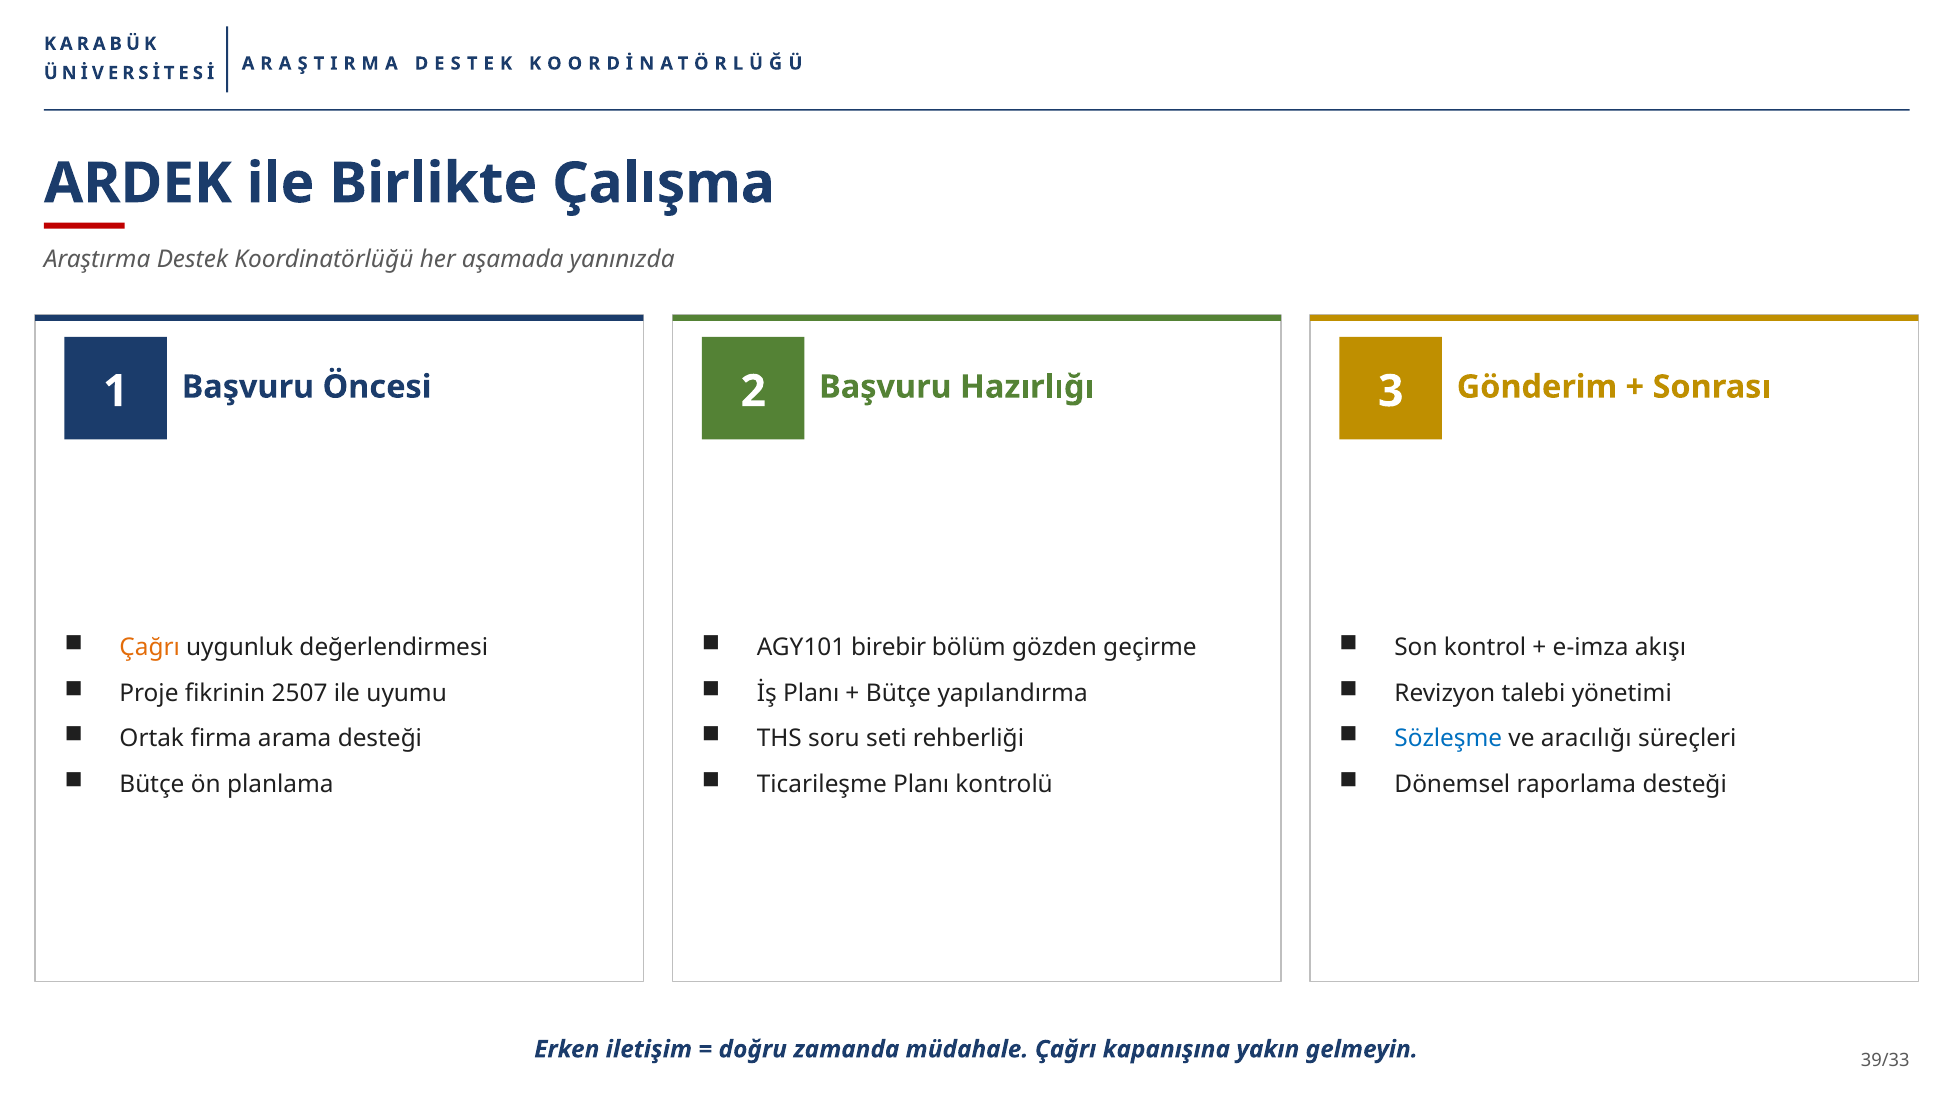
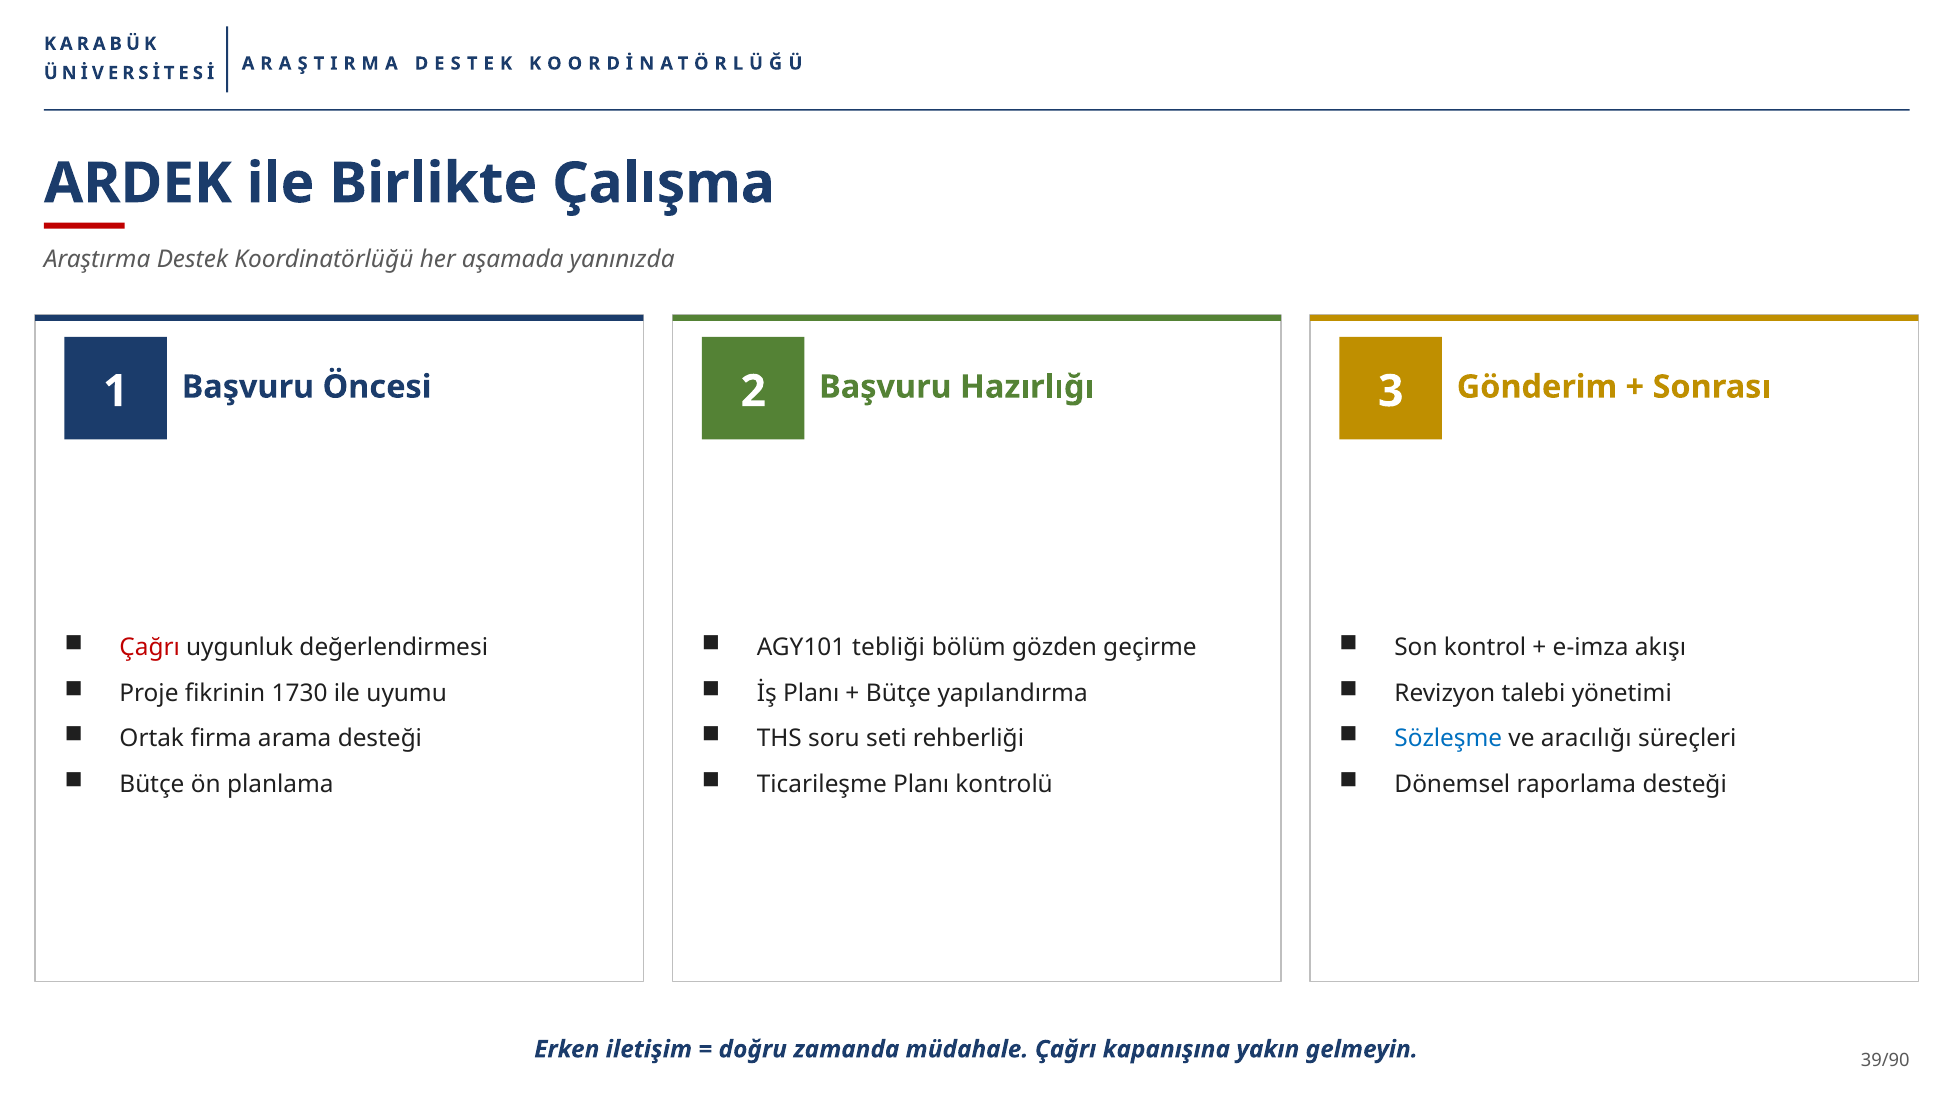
Çağrı colour: orange -> red (150, 648)
birebir: birebir -> tebliği (888, 648)
2507: 2507 -> 1730 (300, 693)
39/33: 39/33 -> 39/90 (1885, 1060)
